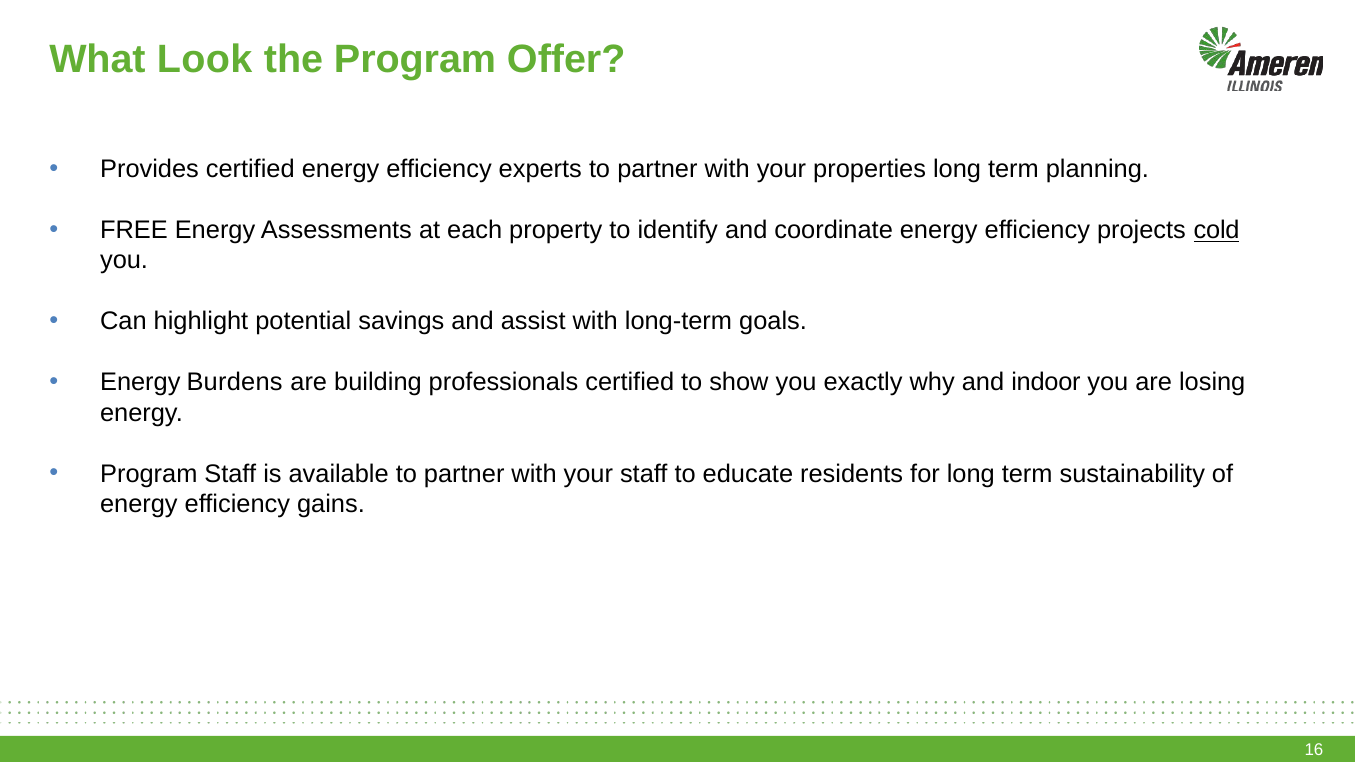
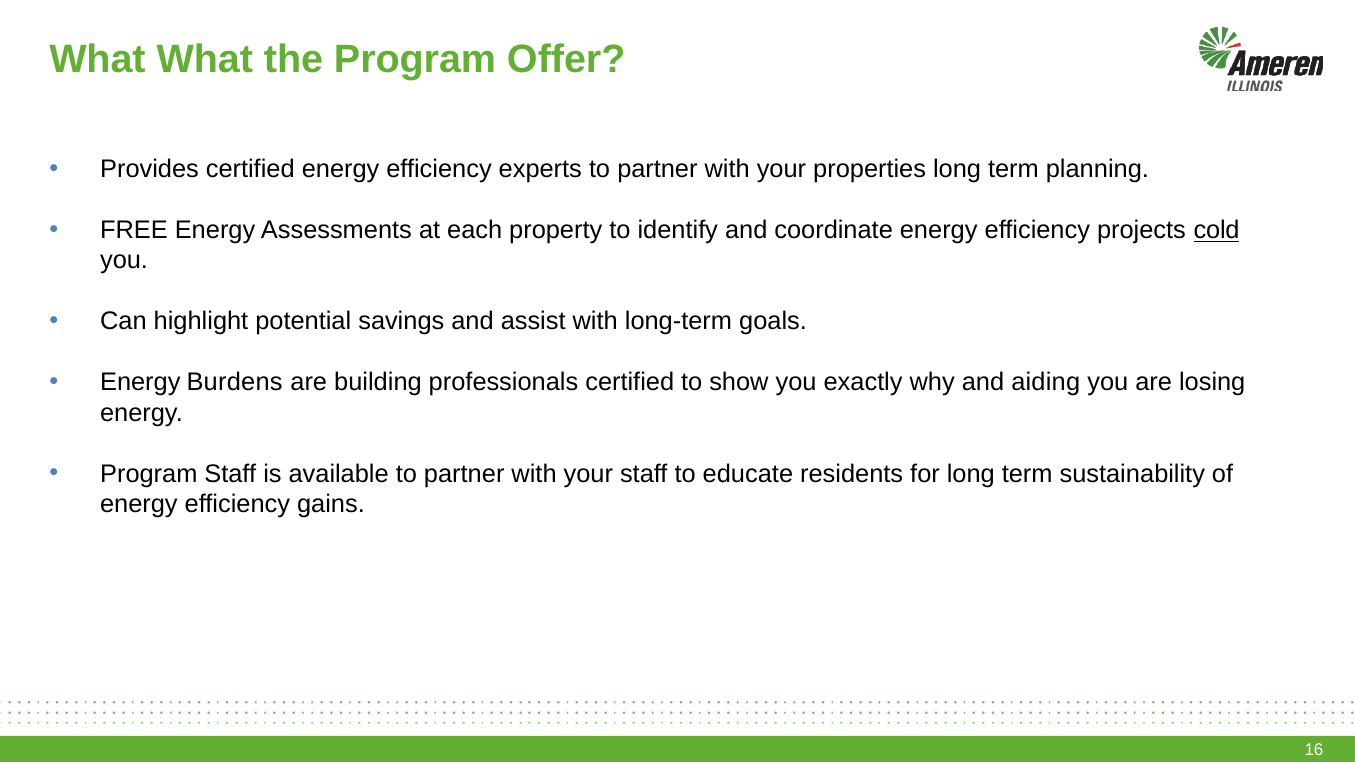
What Look: Look -> What (205, 59)
indoor: indoor -> aiding (1046, 382)
